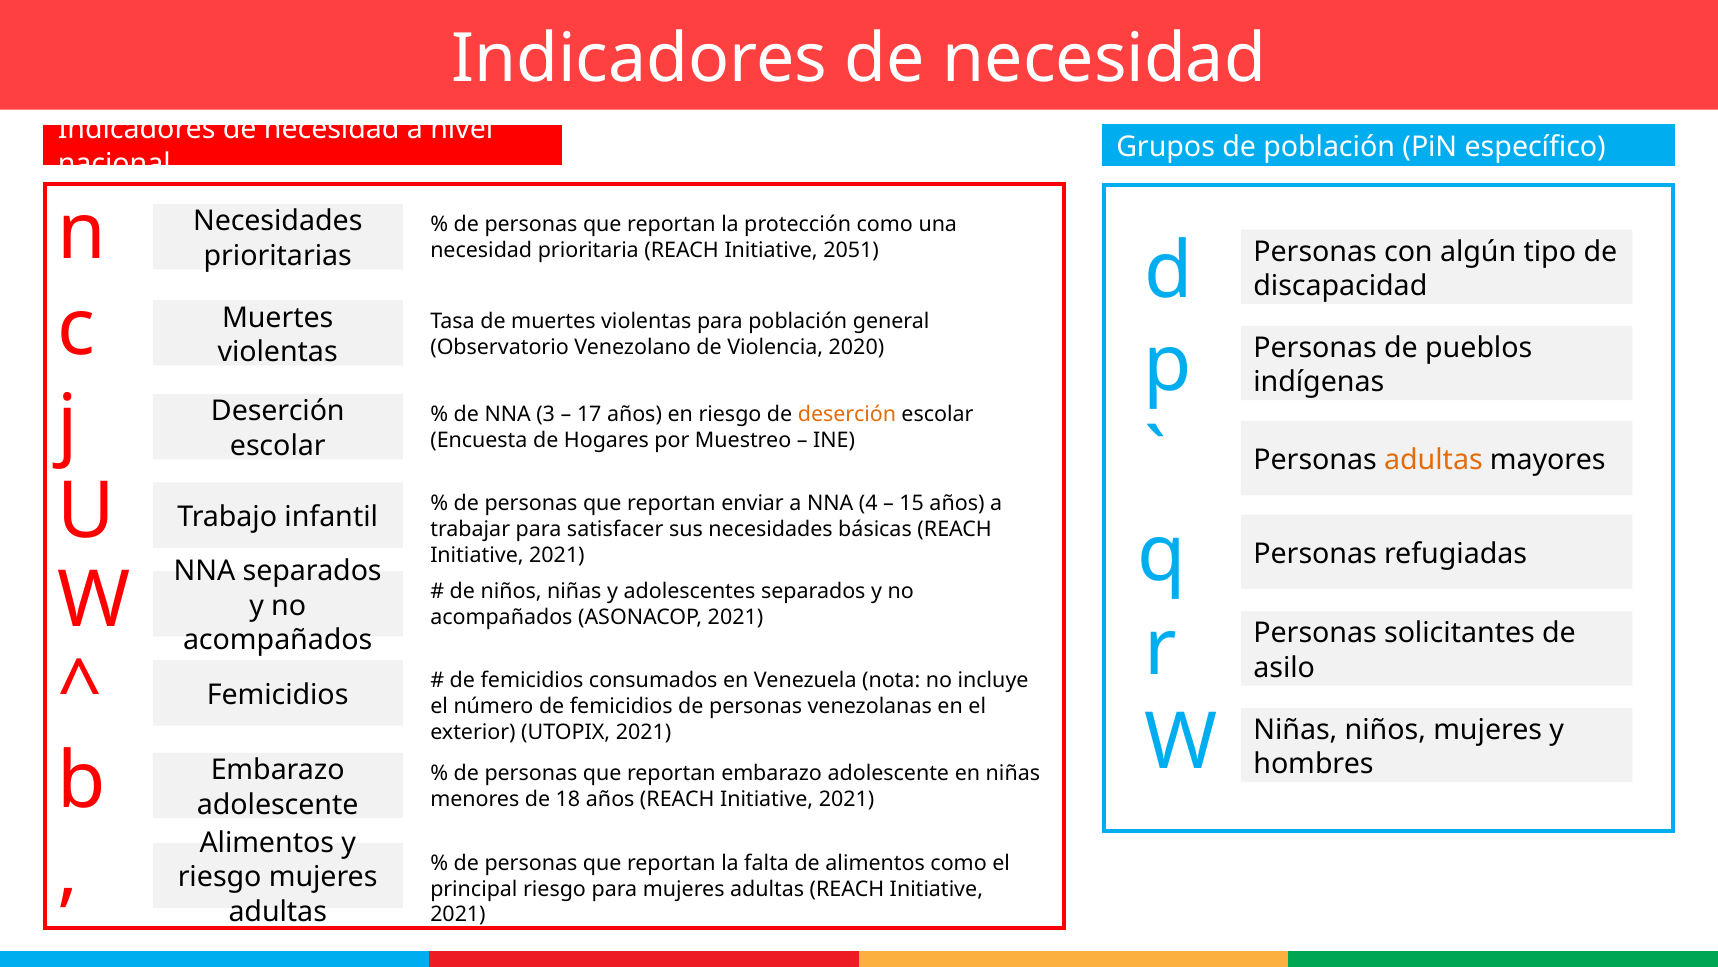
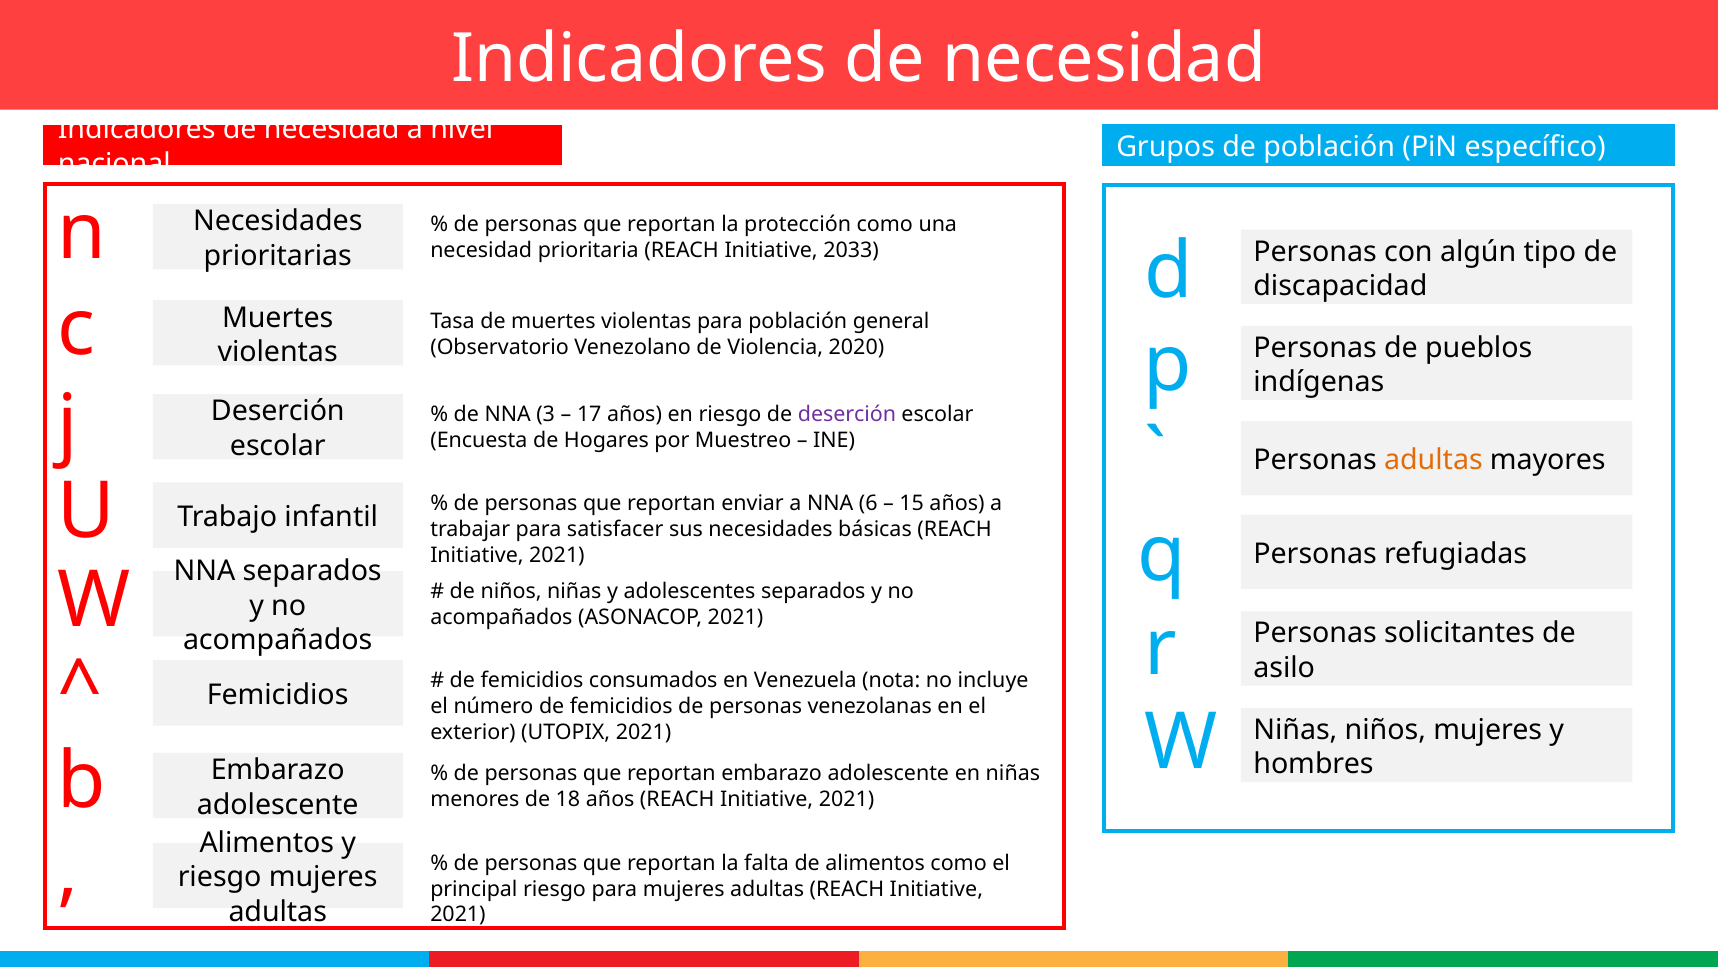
2051: 2051 -> 2033 (851, 250)
deserción colour: orange -> purple (847, 414)
4: 4 -> 6 (868, 503)
